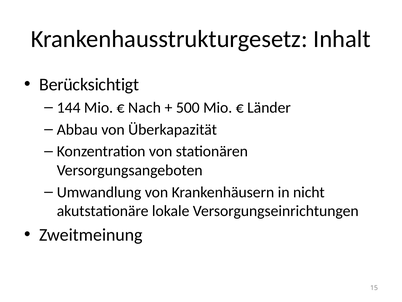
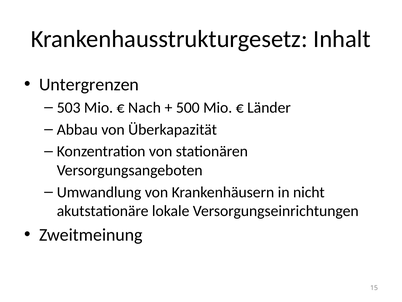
Berücksichtigt: Berücksichtigt -> Untergrenzen (89, 84)
144: 144 -> 503 (69, 107)
